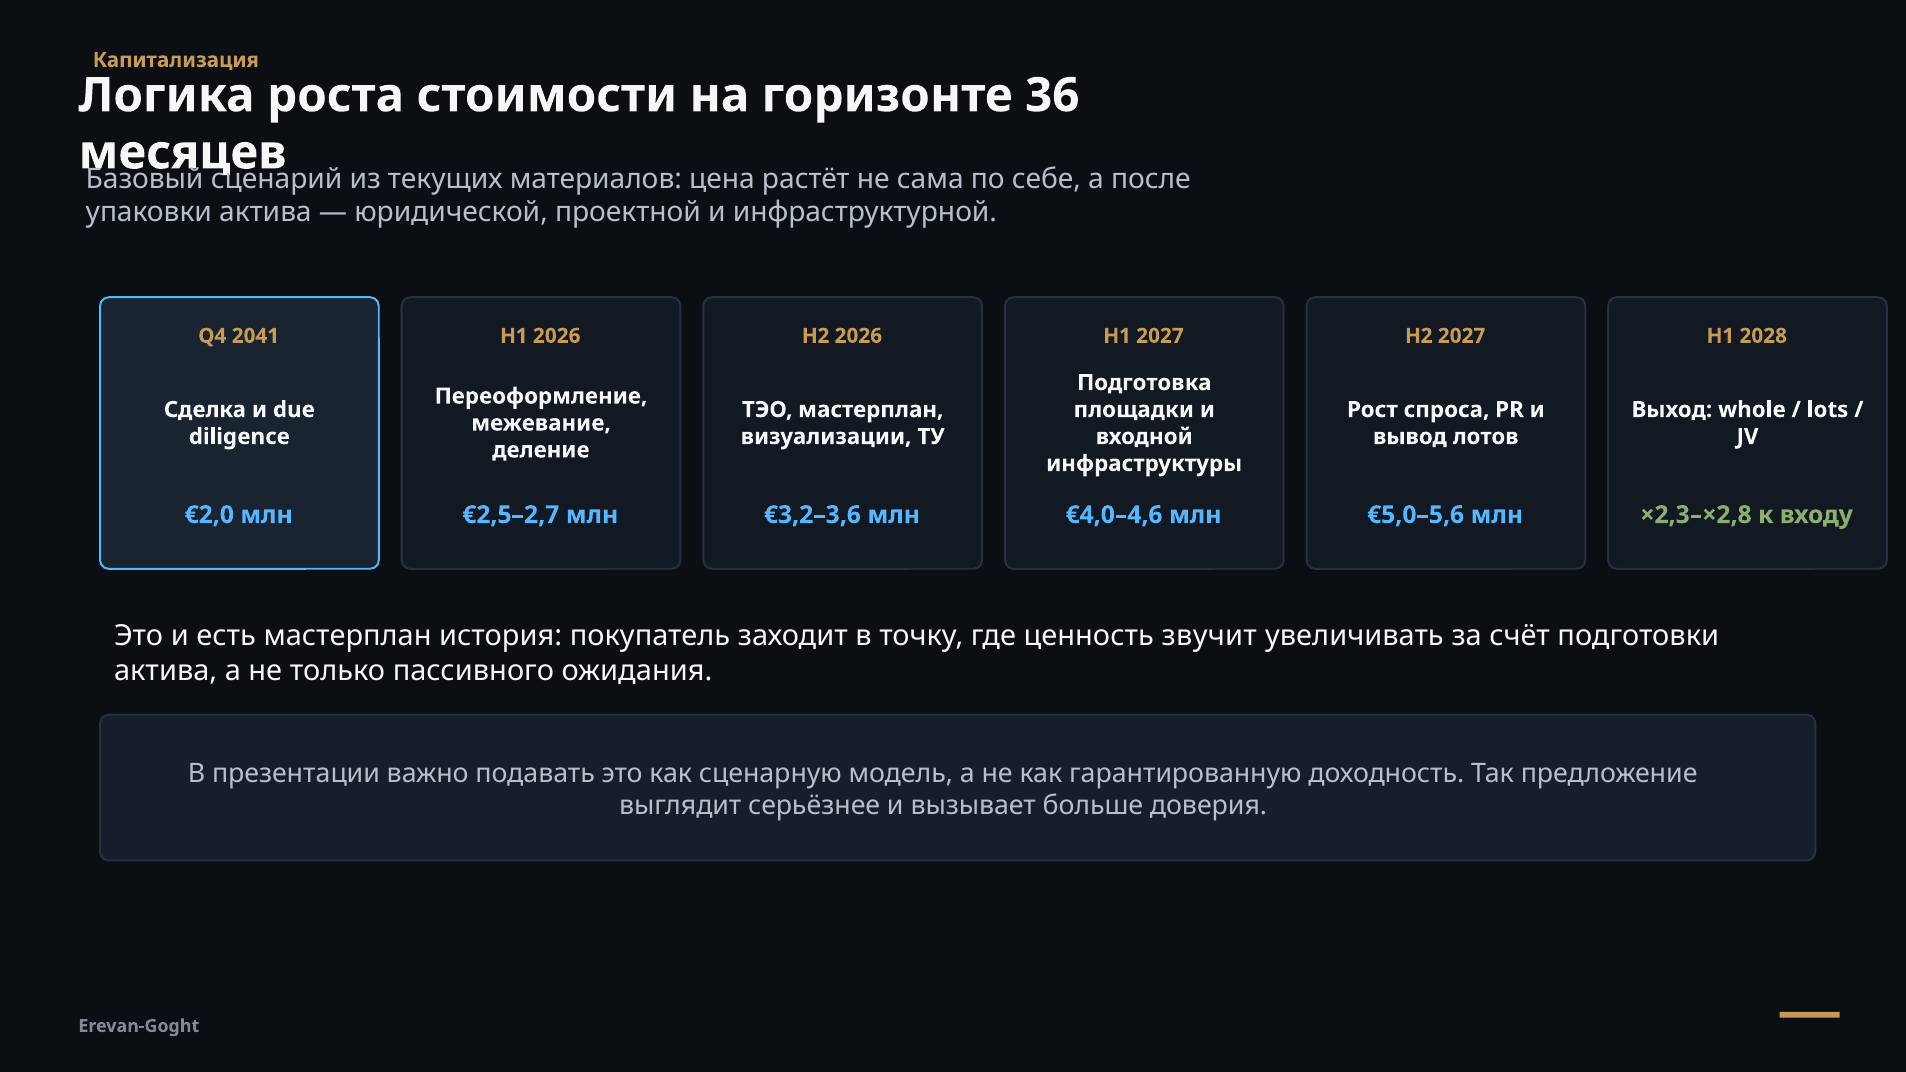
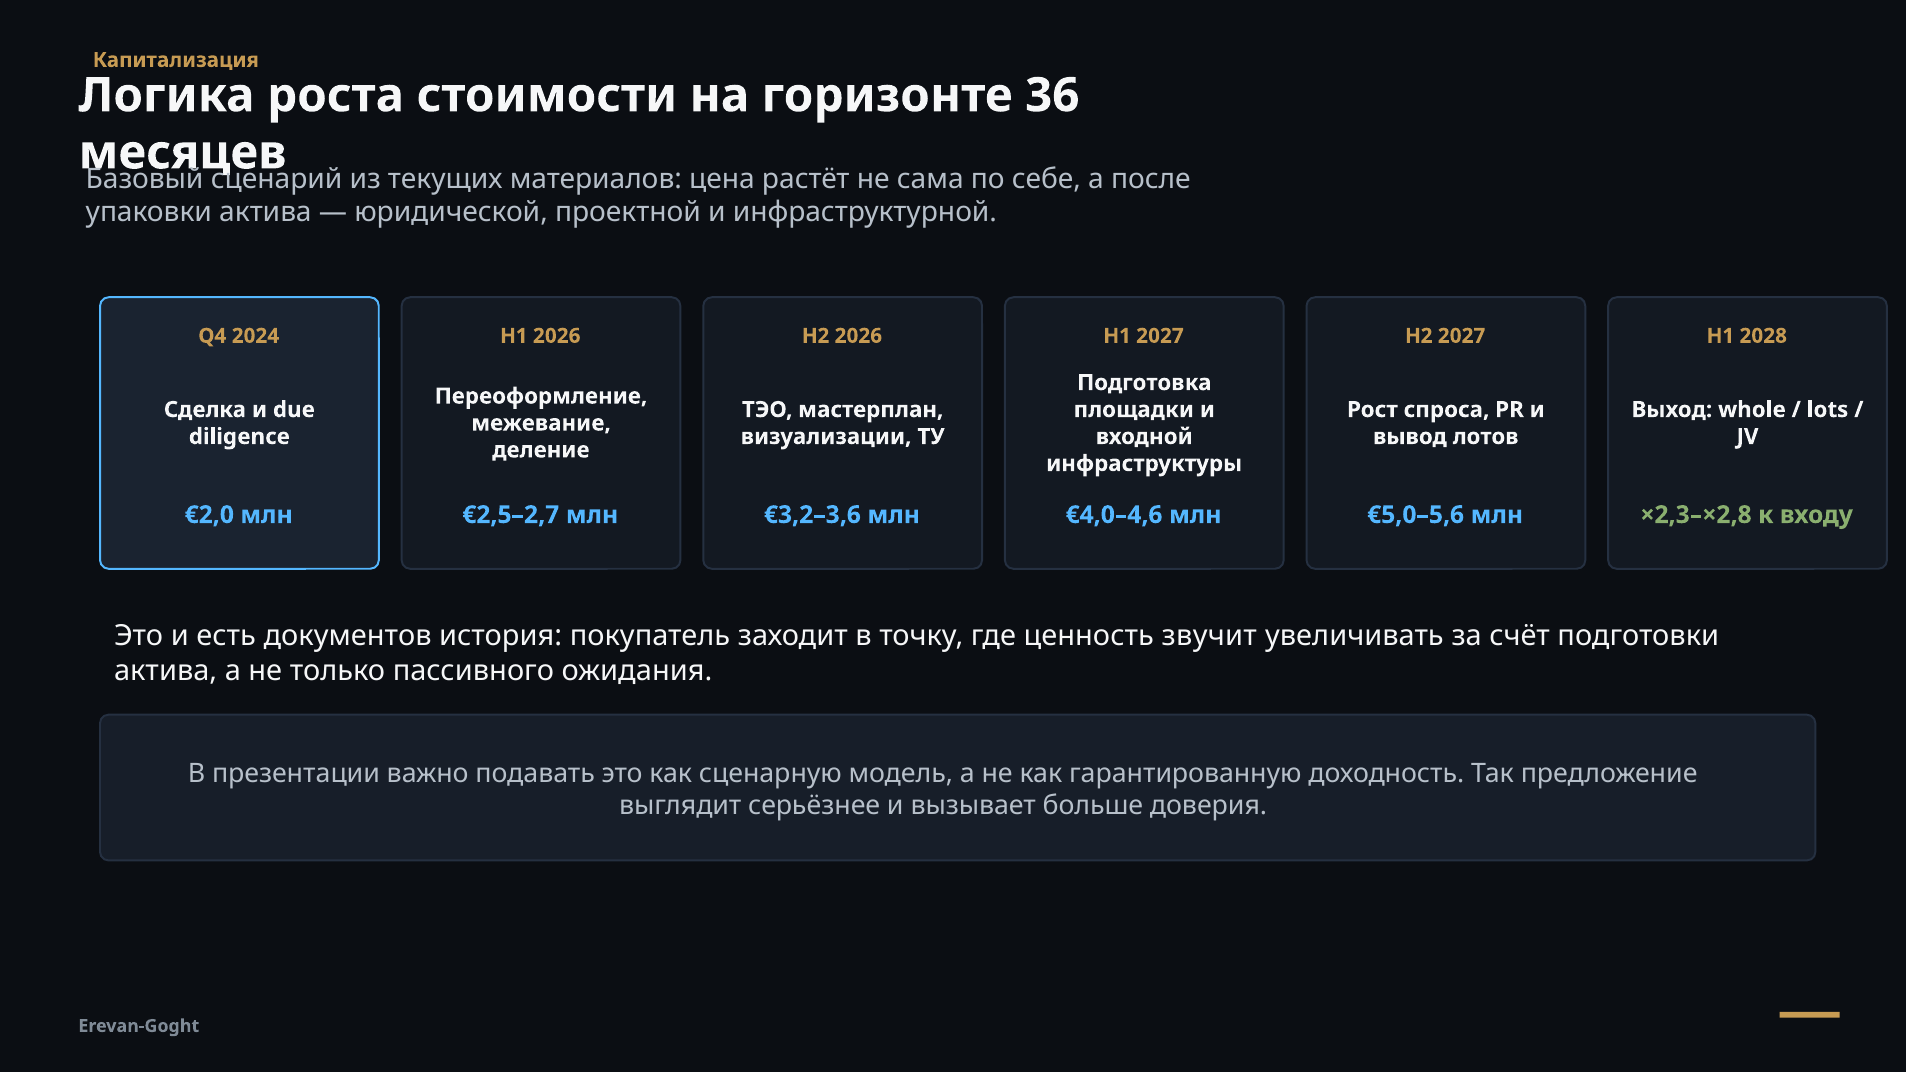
2041: 2041 -> 2024 (255, 336)
есть мастерплан: мастерплан -> документов (348, 636)
